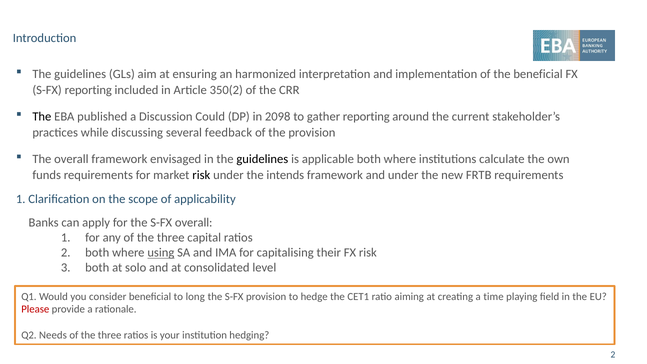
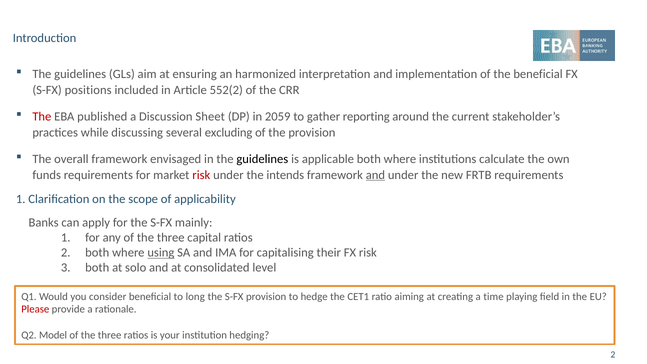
S-FX reporting: reporting -> positions (88, 90)
350(2: 350(2 -> 552(2 (226, 90)
The colour: black -> red (42, 116)
Could: Could -> Sheet (210, 116)
2098: 2098 -> 2059 (278, 116)
feedback: feedback -> excluding (229, 132)
risk colour: black -> red (201, 175)
and underline: none -> present (375, 175)
S-FX overall: overall -> mainly (194, 222)
Needs: Needs -> Model (53, 335)
